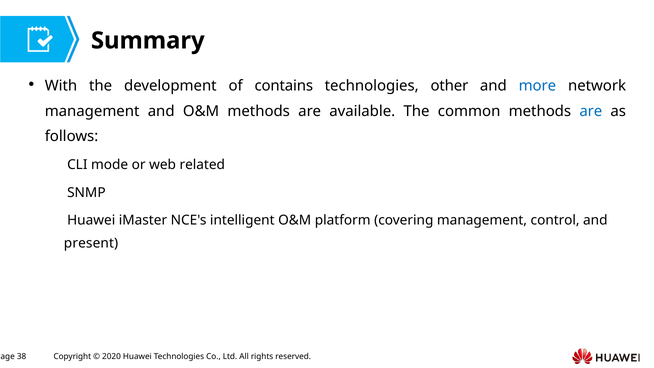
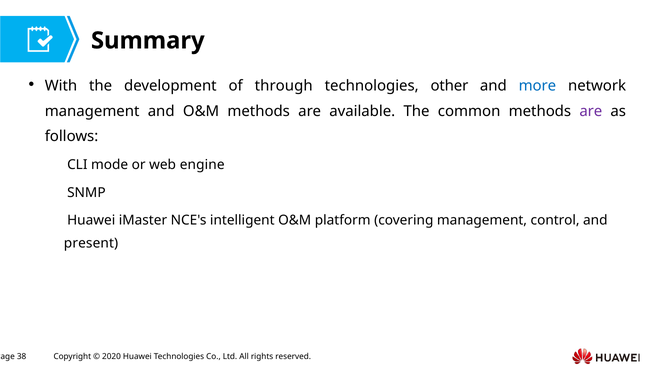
contains: contains -> through (284, 86)
are colour: blue -> purple (591, 111)
related: related -> engine (202, 165)
